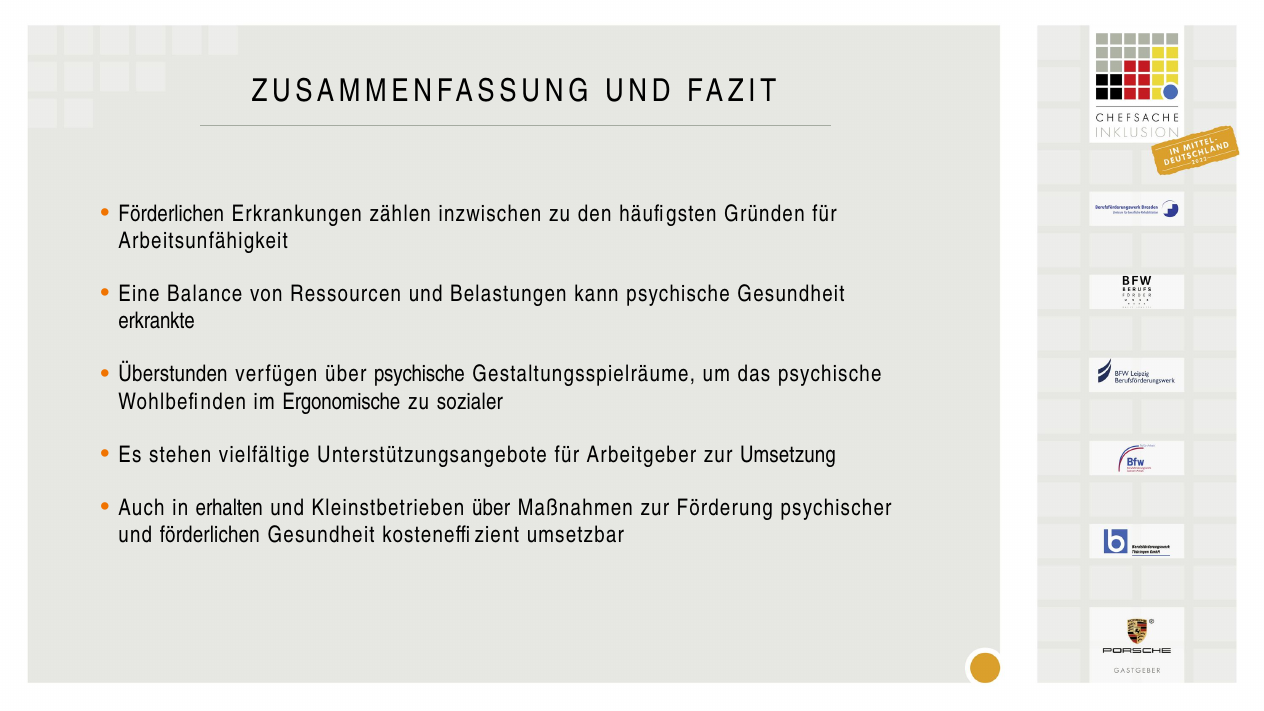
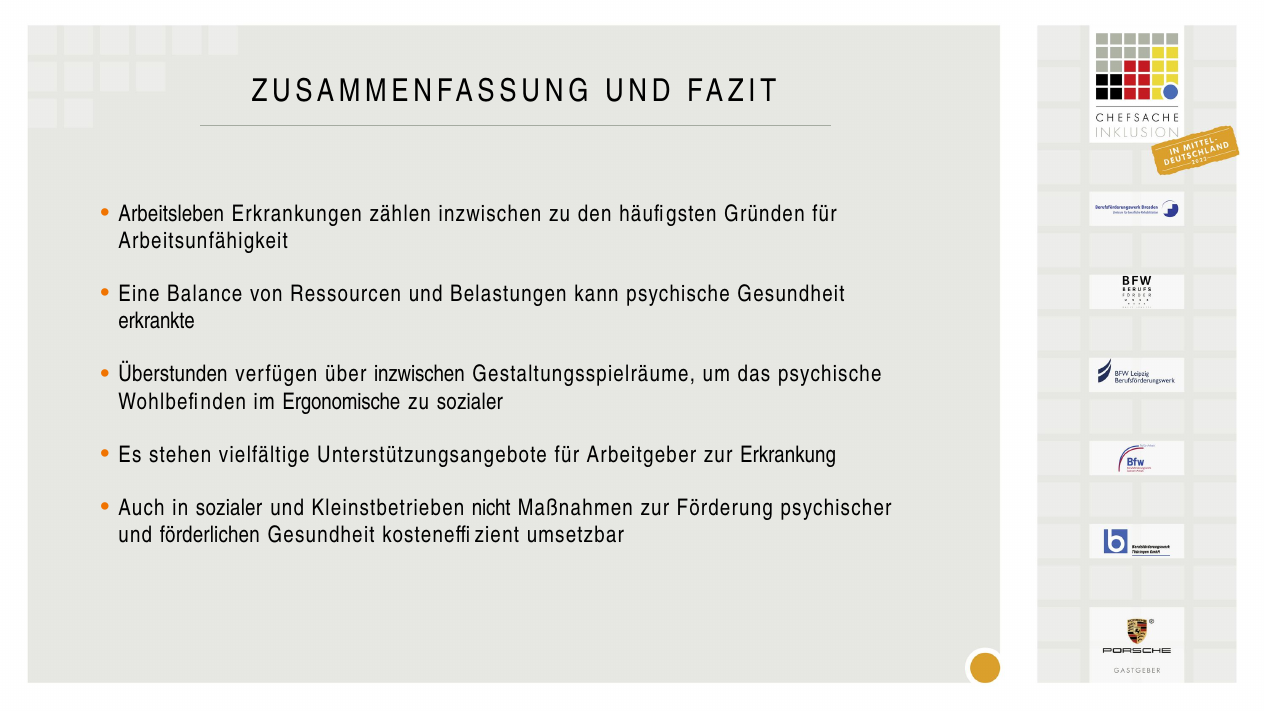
Förderlichen: Förderlichen -> Arbeitsleben (171, 214)
über psychische: psychische -> inzwischen (419, 374)
Umsetzung: Umsetzung -> Erkrankung (788, 455)
in erhalten: erhalten -> sozialer (229, 508)
Kleinstbetrieben über: über -> nicht (491, 508)
